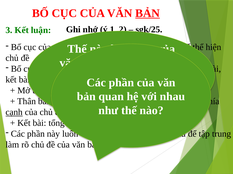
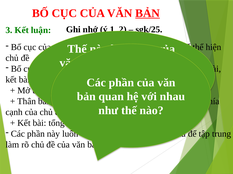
cạnh underline: present -> none (14, 113)
